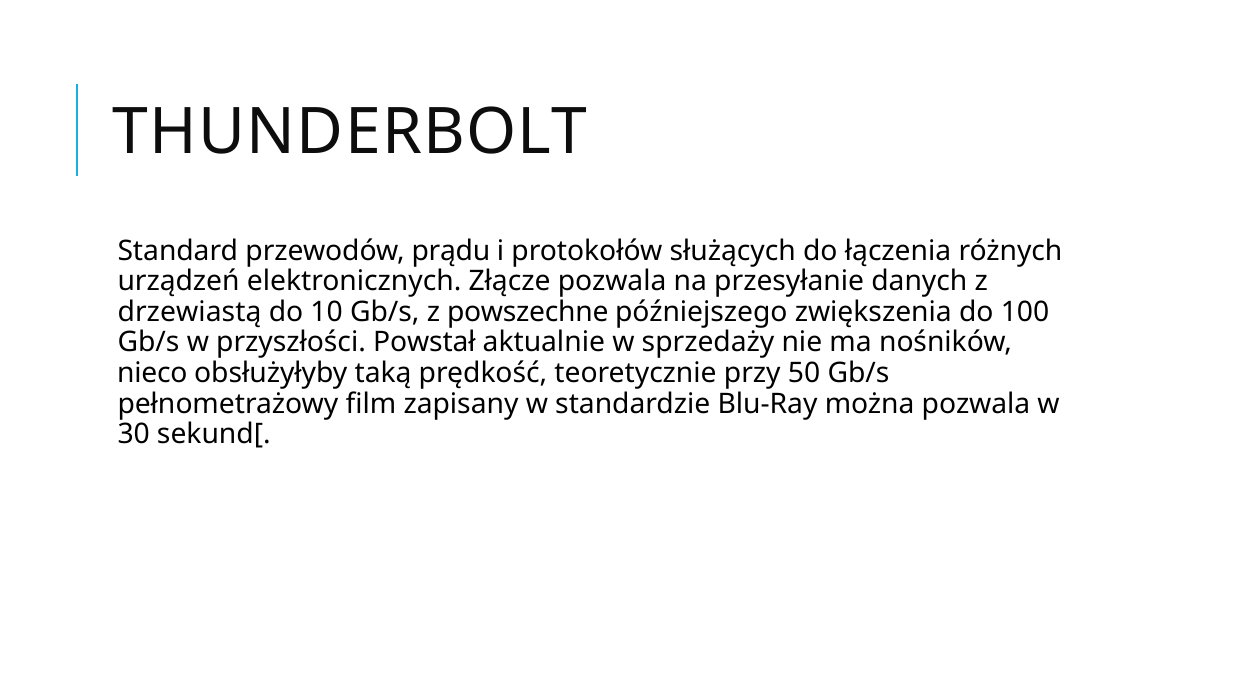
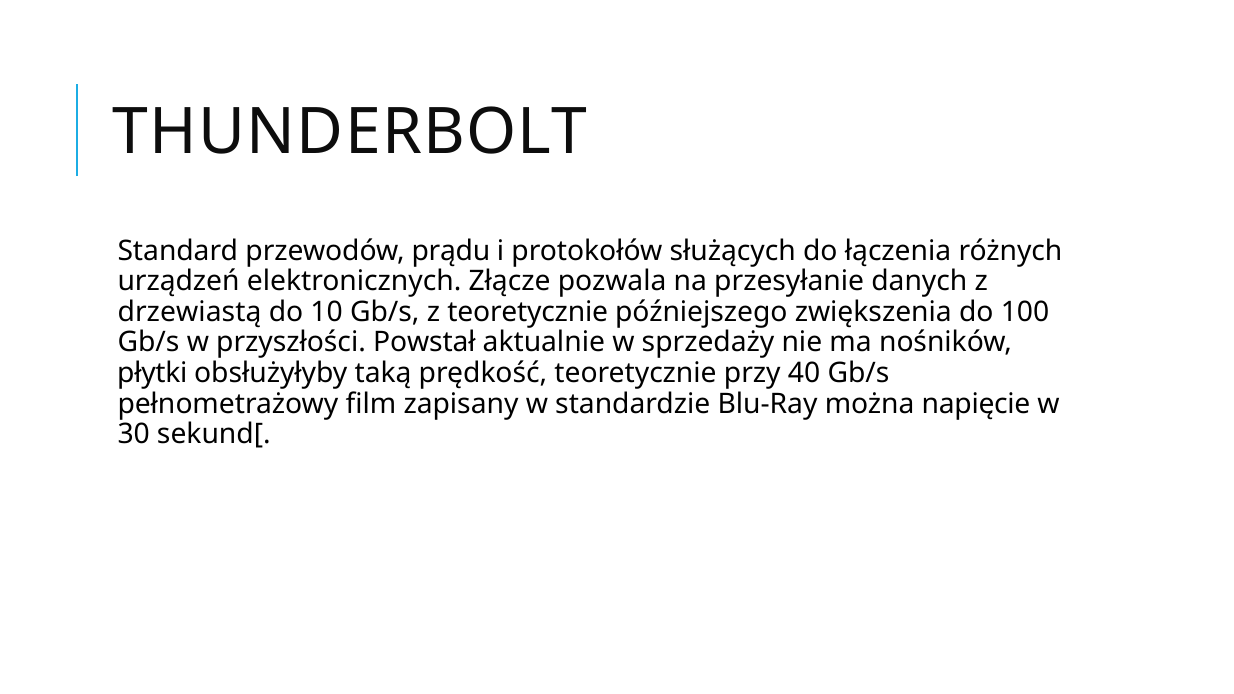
z powszechne: powszechne -> teoretycznie (528, 312)
nieco: nieco -> płytki (152, 373)
50: 50 -> 40 (804, 373)
można pozwala: pozwala -> napięcie (976, 404)
